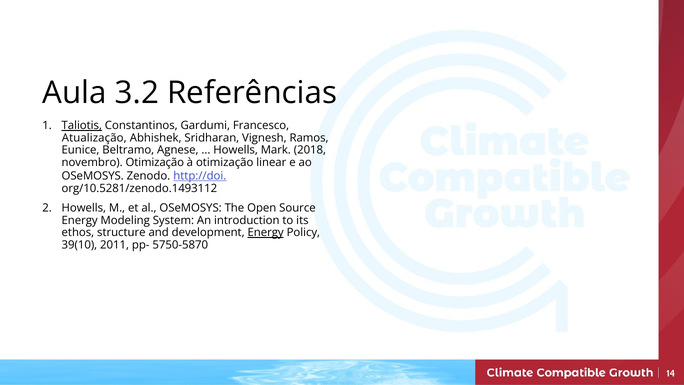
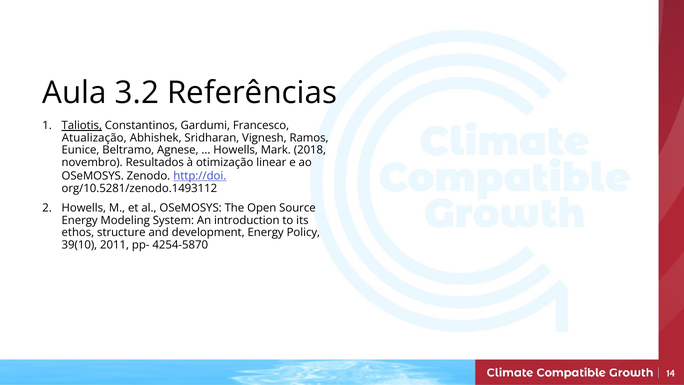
novembro Otimização: Otimização -> Resultados (155, 162)
Energy underline: present -> none (266, 233)
5750-5870: 5750-5870 -> 4254-5870 (180, 245)
